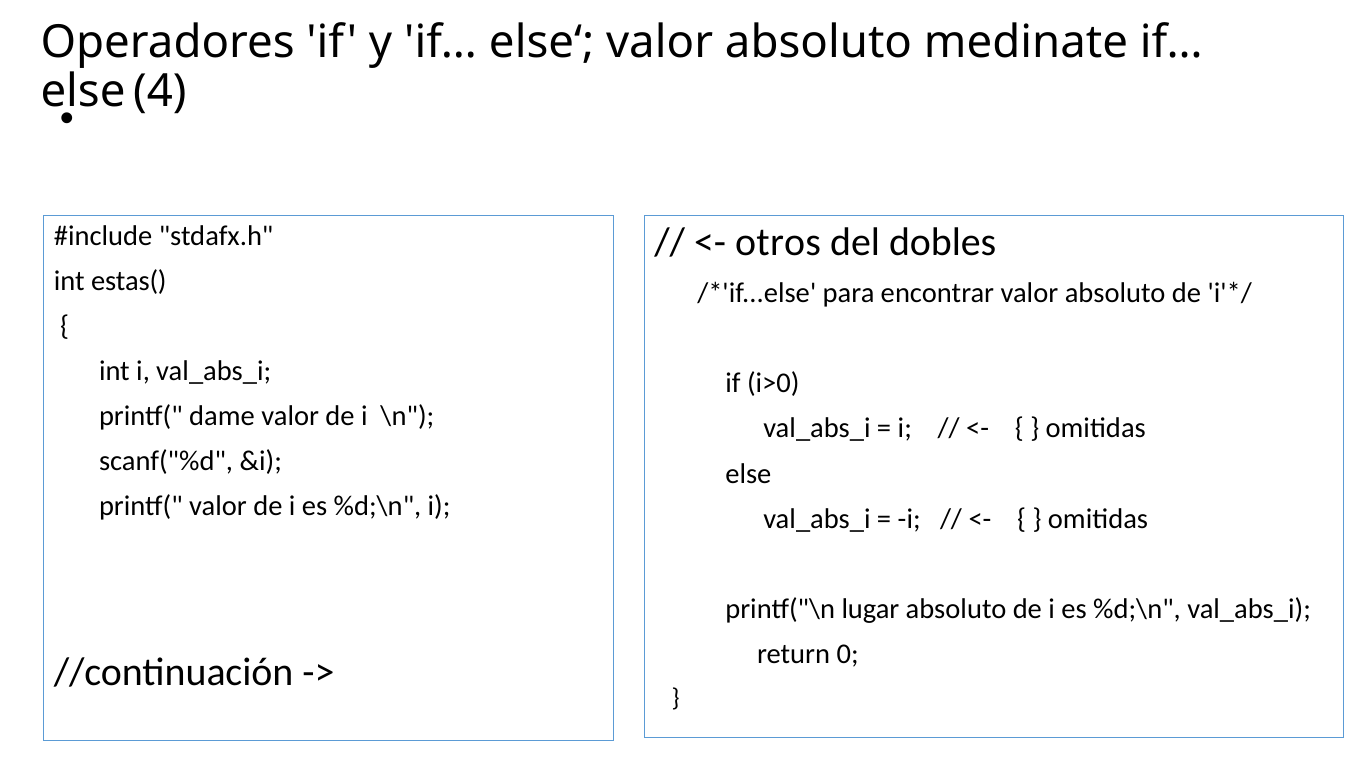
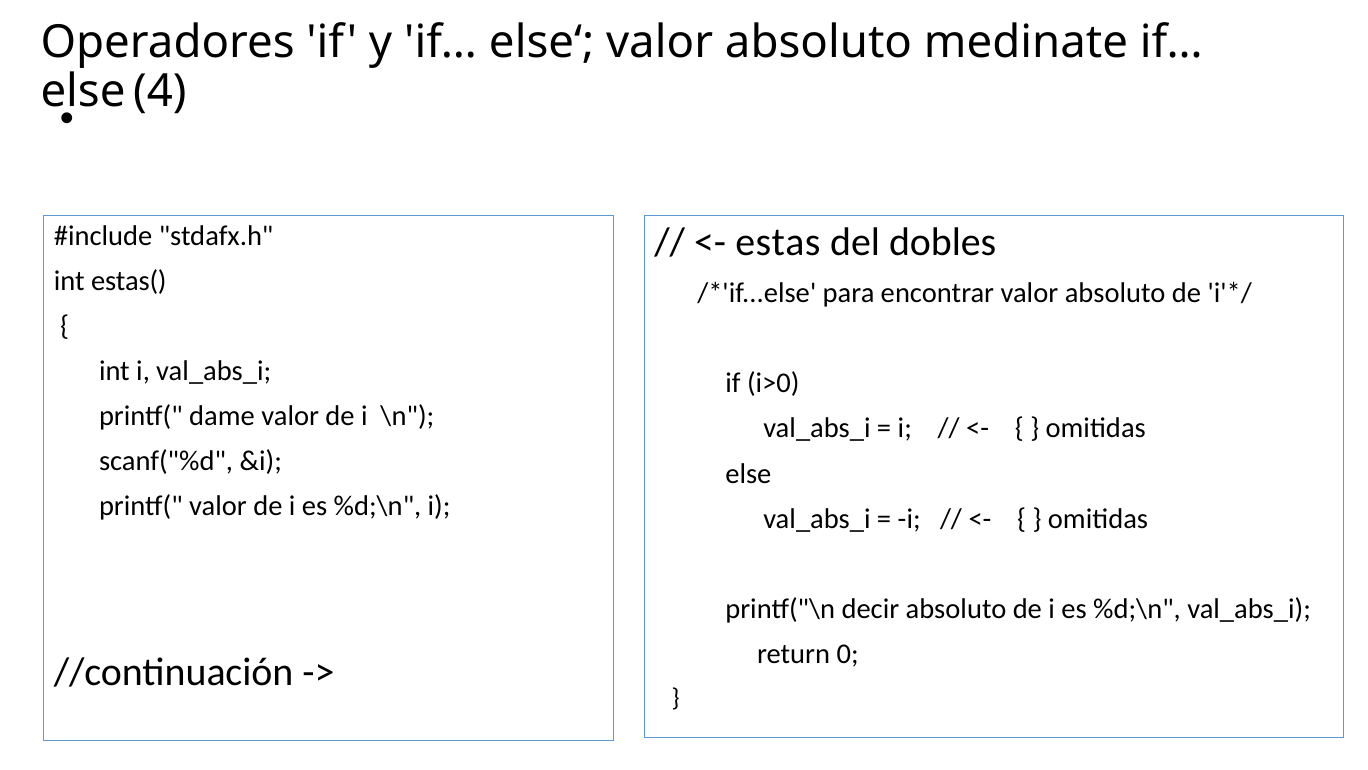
otros: otros -> estas (778, 242)
lugar: lugar -> decir (870, 609)
